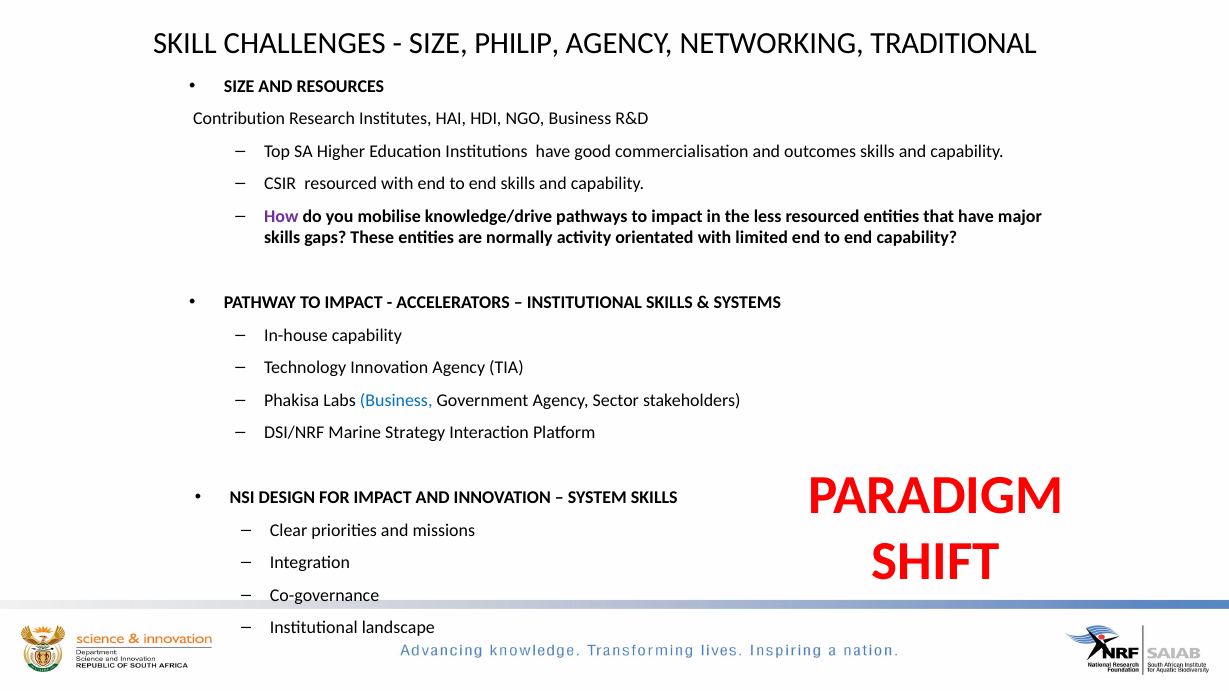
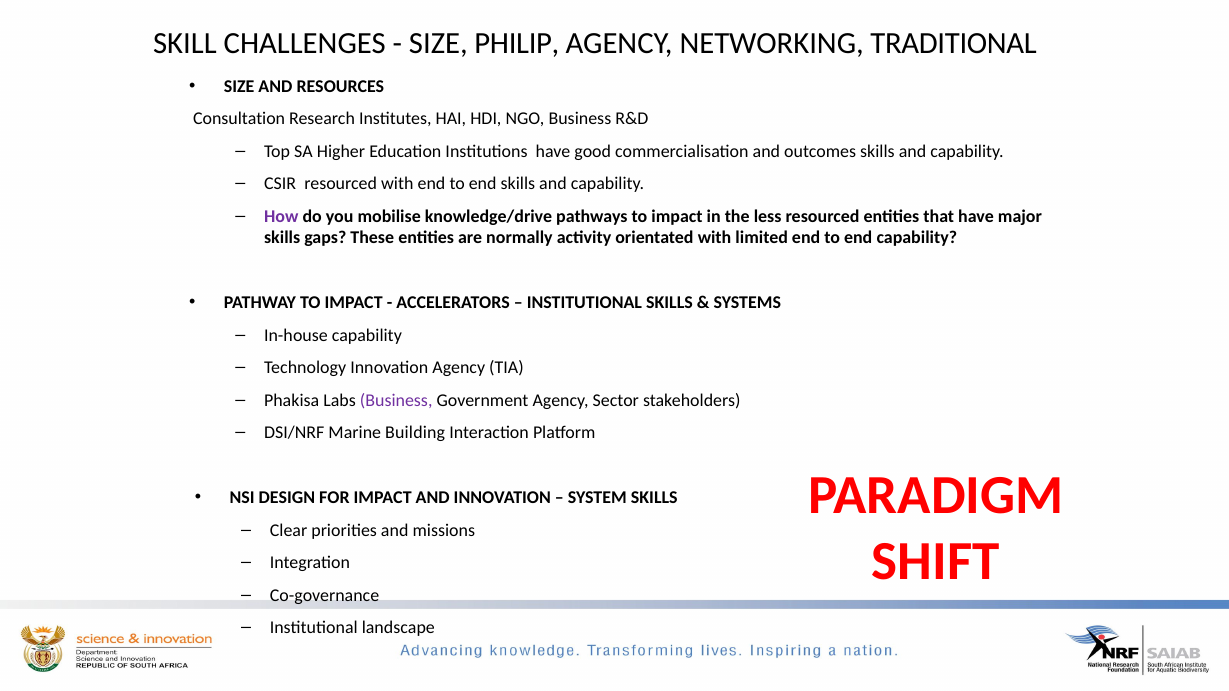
Contribution: Contribution -> Consultation (239, 119)
Business colour: blue -> purple (396, 401)
Strategy: Strategy -> Building (415, 433)
